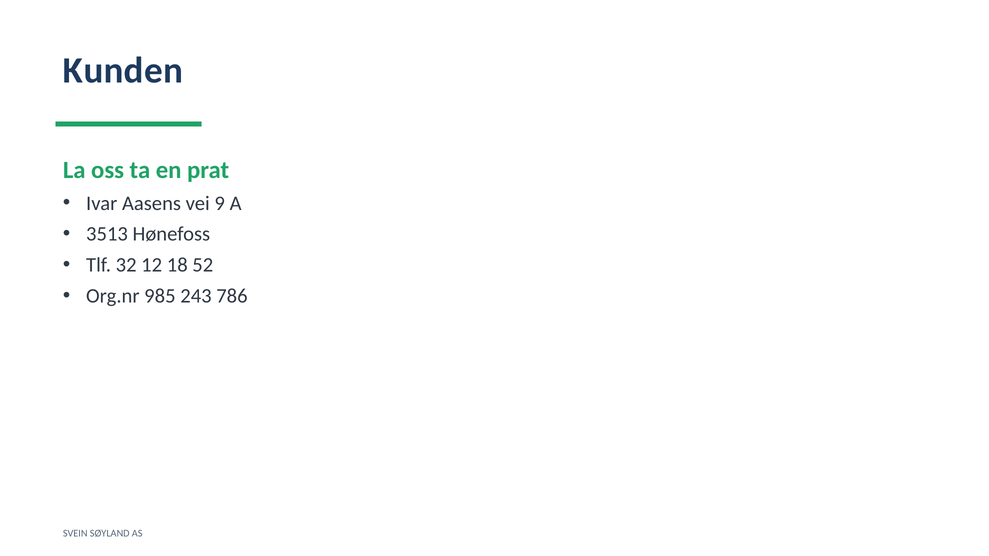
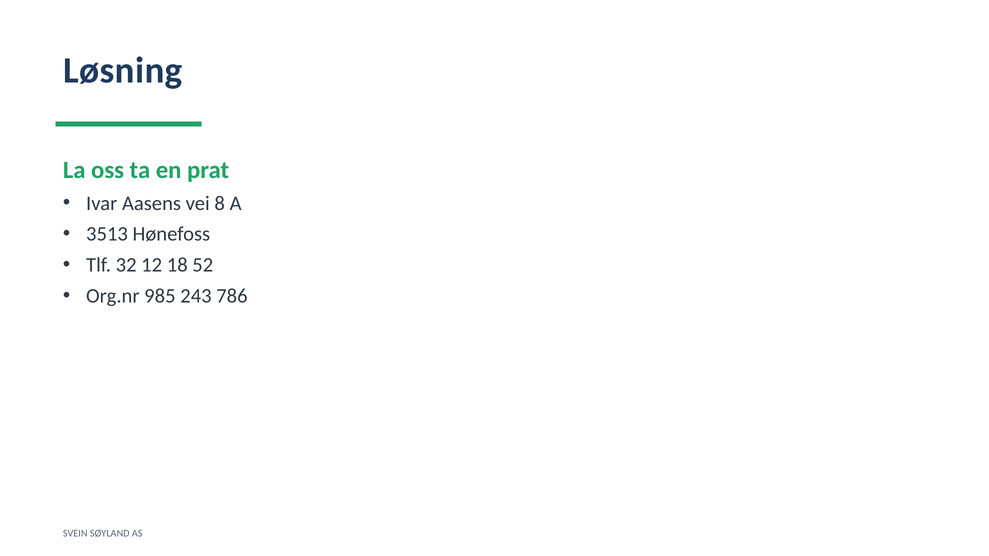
Kunden: Kunden -> Løsning (123, 71)
9: 9 -> 8 (220, 203)
